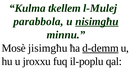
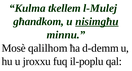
parabbola: parabbola -> għandkom (39, 22)
jisimgħu: jisimgħu -> qalilhom (48, 48)
d-demm underline: present -> none (100, 48)
